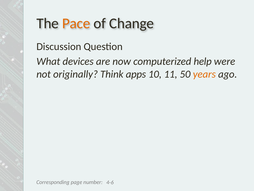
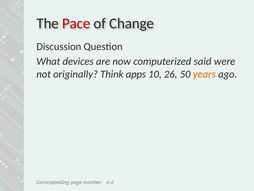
Pace colour: orange -> red (76, 23)
help: help -> said (203, 61)
11: 11 -> 26 (171, 74)
